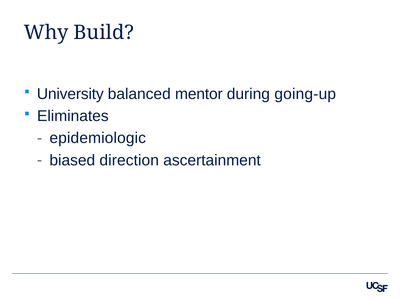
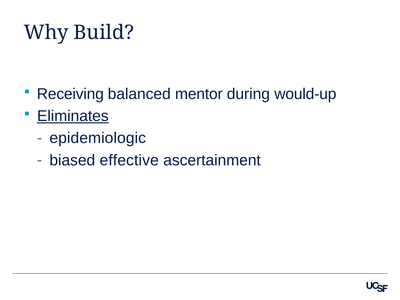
University: University -> Receiving (70, 94)
going-up: going-up -> would-up (305, 94)
Eliminates underline: none -> present (73, 116)
direction: direction -> effective (129, 160)
